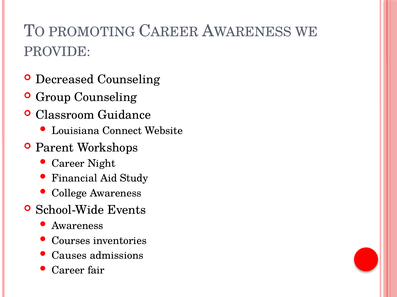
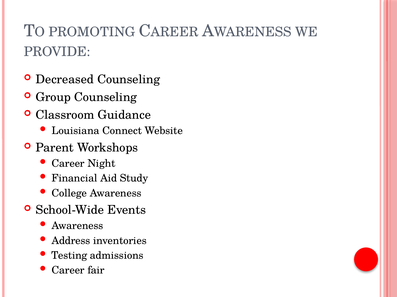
Courses: Courses -> Address (71, 241)
Causes: Causes -> Testing (69, 256)
